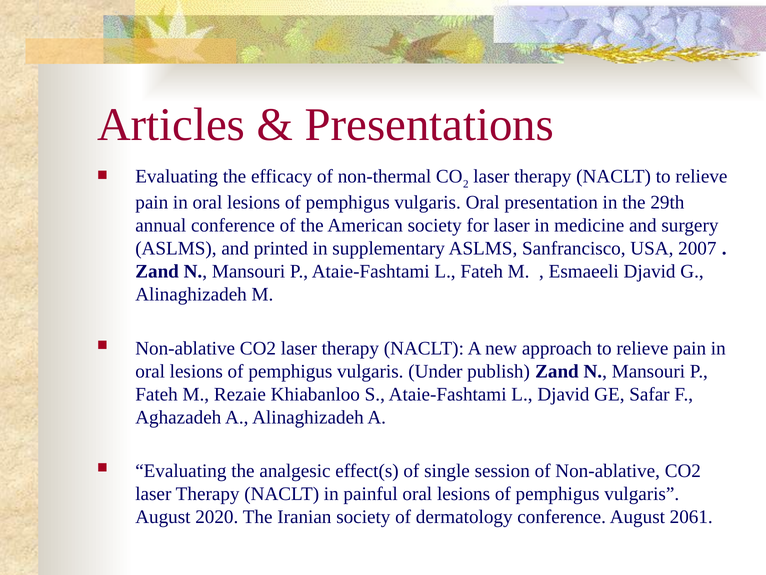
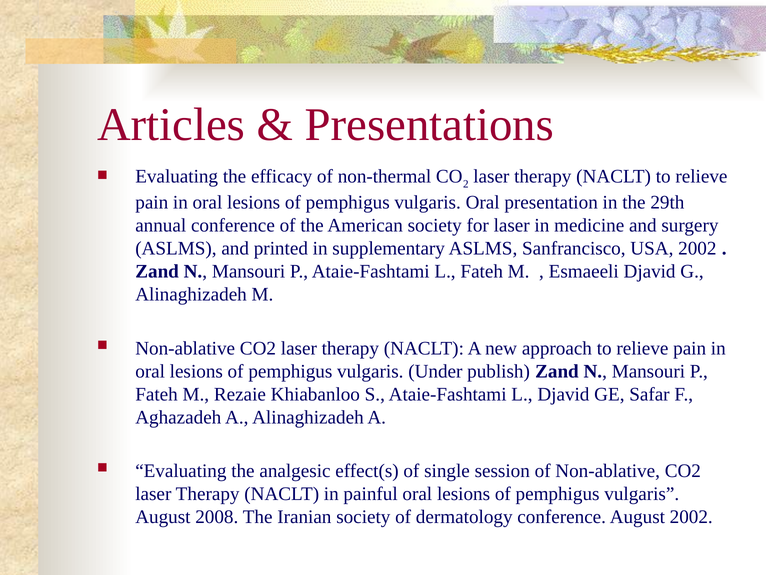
USA 2007: 2007 -> 2002 (697, 248)
2020: 2020 -> 2008 (217, 516)
August 2061: 2061 -> 2002 (691, 516)
